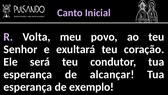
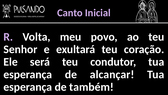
exemplo: exemplo -> também (91, 87)
